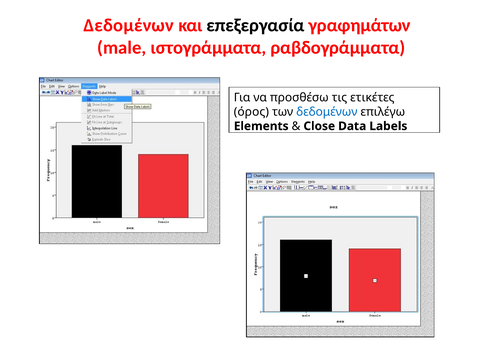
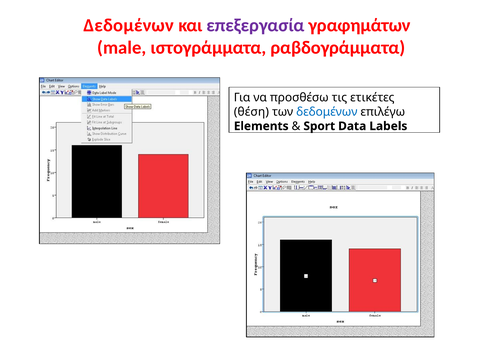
επεξεργασία colour: black -> purple (256, 25)
όρος: όρος -> θέση (251, 112)
Close: Close -> Sport (319, 126)
